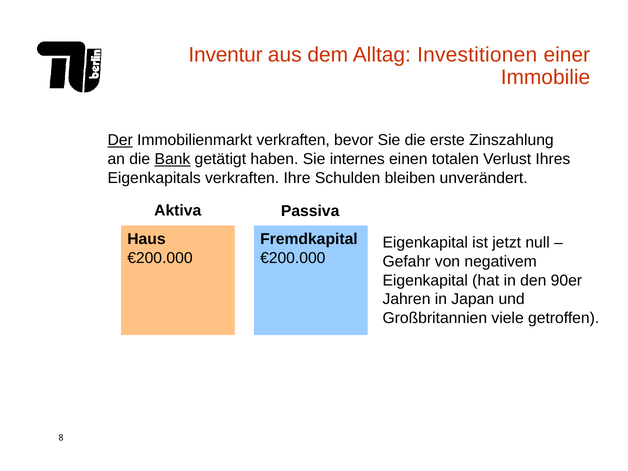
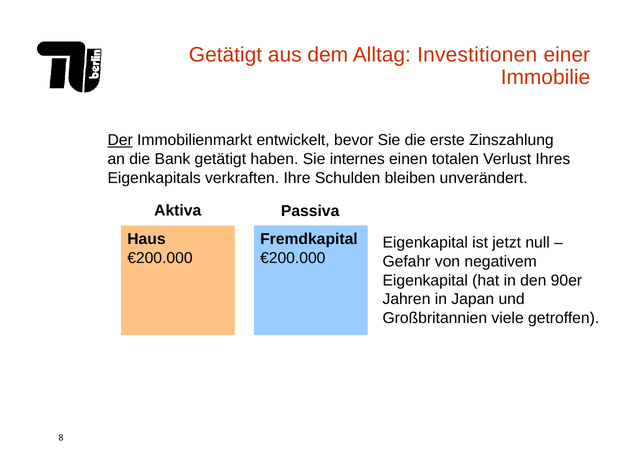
Inventur: Inventur -> Getätigt (225, 55)
Immobilienmarkt verkraften: verkraften -> entwickelt (293, 140)
Bank underline: present -> none (172, 159)
